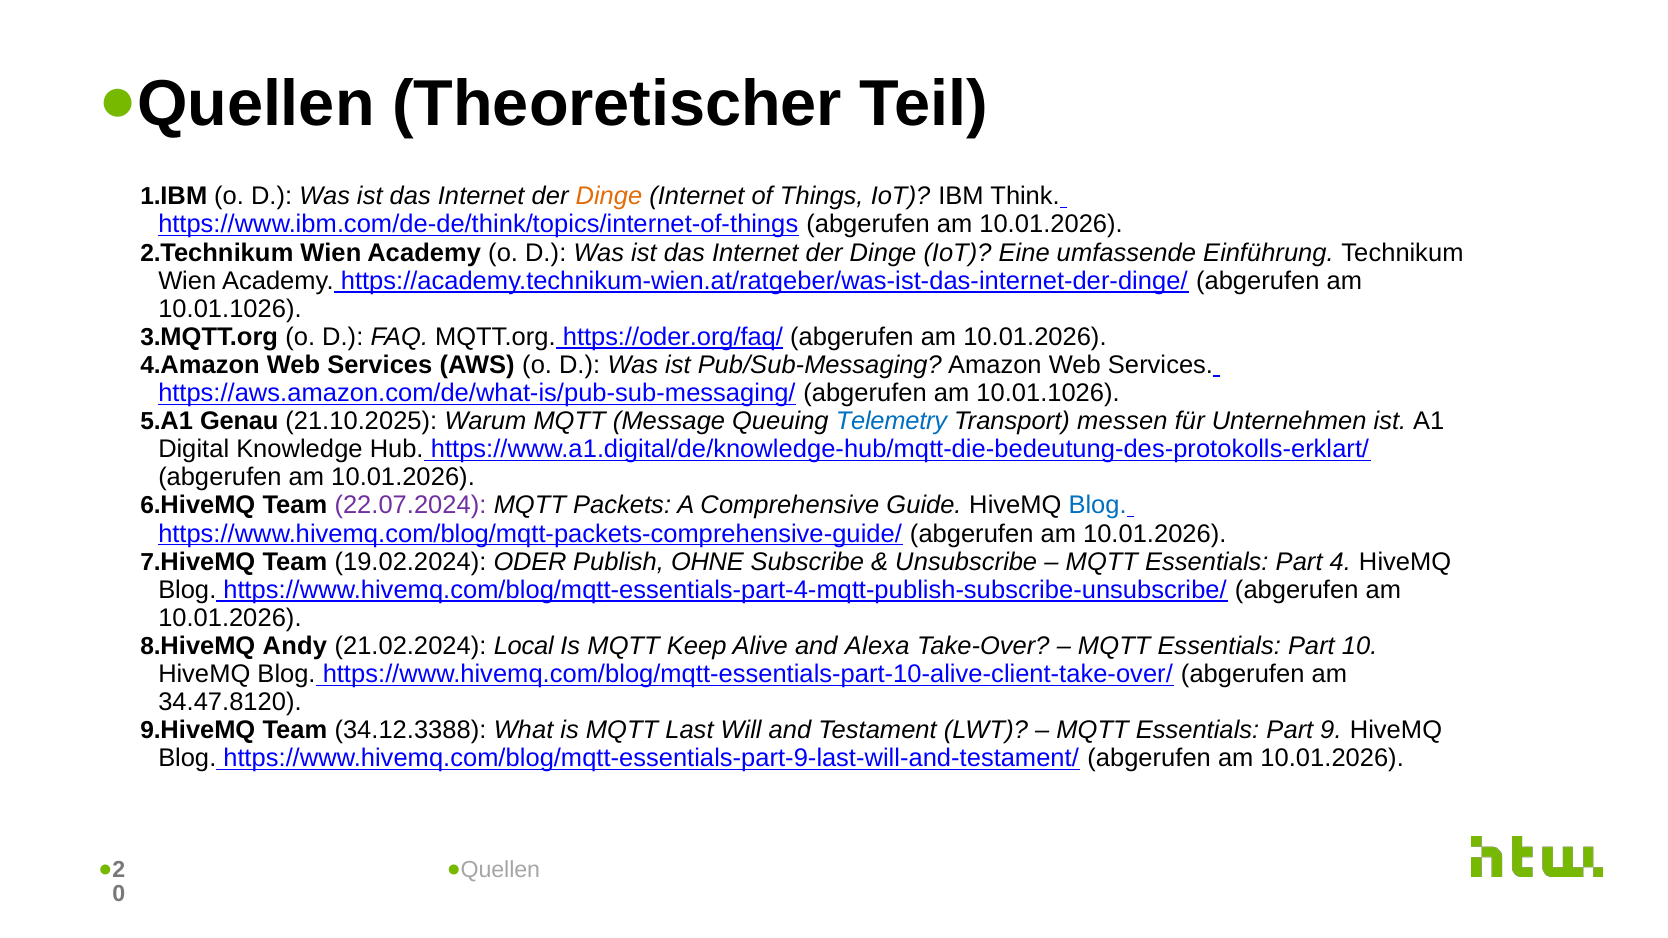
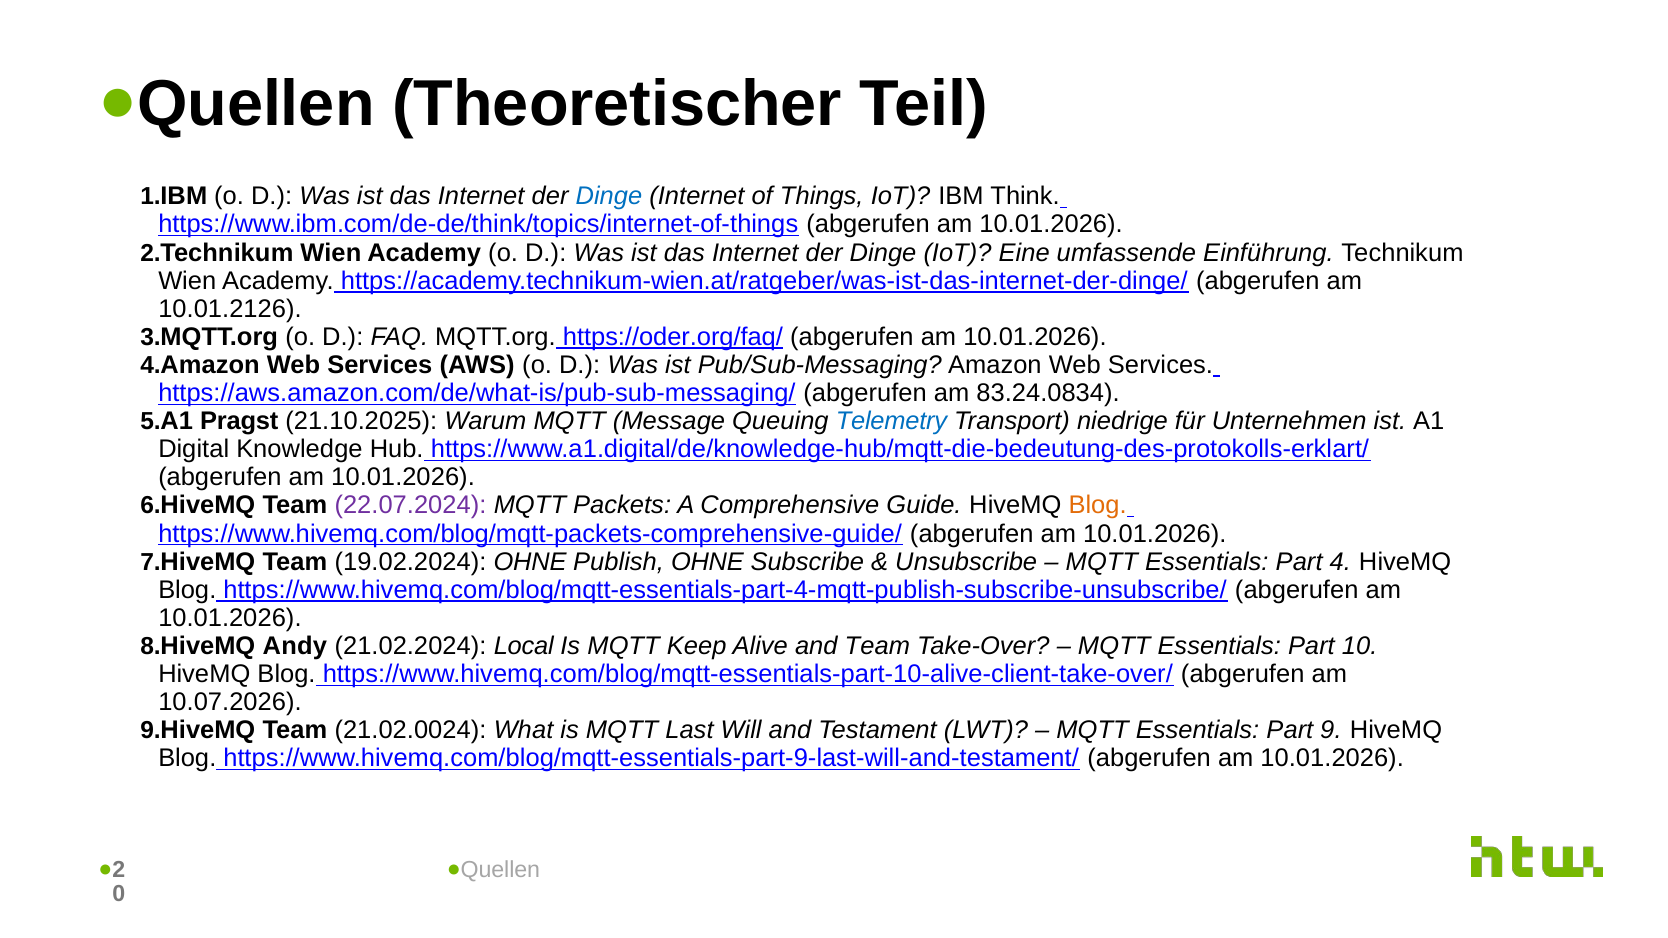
Dinge colour: orange -> blue (609, 196)
10.01.1026: 10.01.1026 -> 10.01.2126 (230, 309)
https://aws.amazon.com/de/what-is/pub-sub-messaging/ abgerufen am 10.01.1026: 10.01.1026 -> 83.24.0834 (1048, 393)
Genau: Genau -> Pragst (239, 421)
messen: messen -> niedrige (1122, 421)
Blog colour: blue -> orange (1098, 506)
19.02.2024 ODER: ODER -> OHNE (530, 562)
and Alexa: Alexa -> Team (877, 646)
34.47.8120: 34.47.8120 -> 10.07.2026 (230, 702)
34.12.3388: 34.12.3388 -> 21.02.0024 (410, 731)
